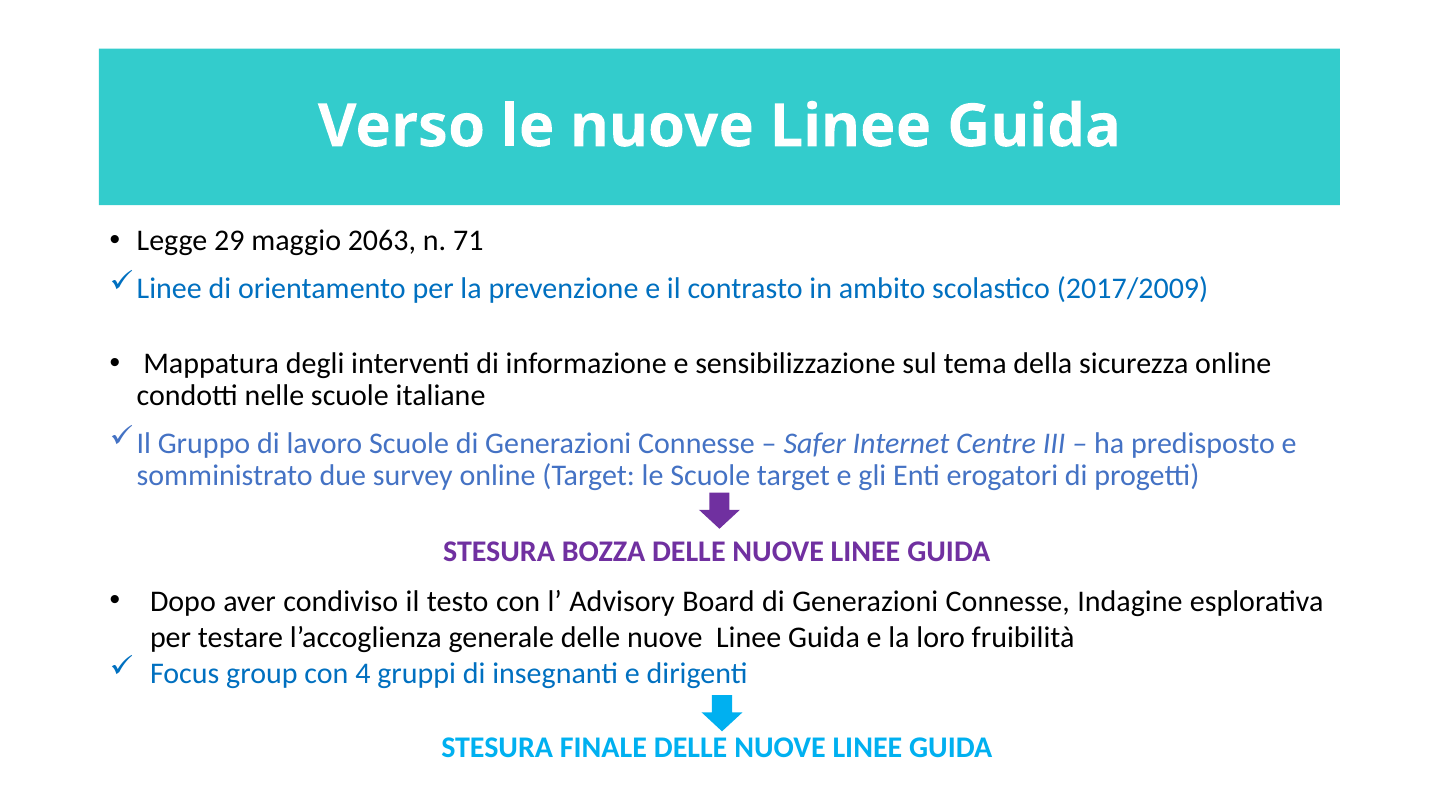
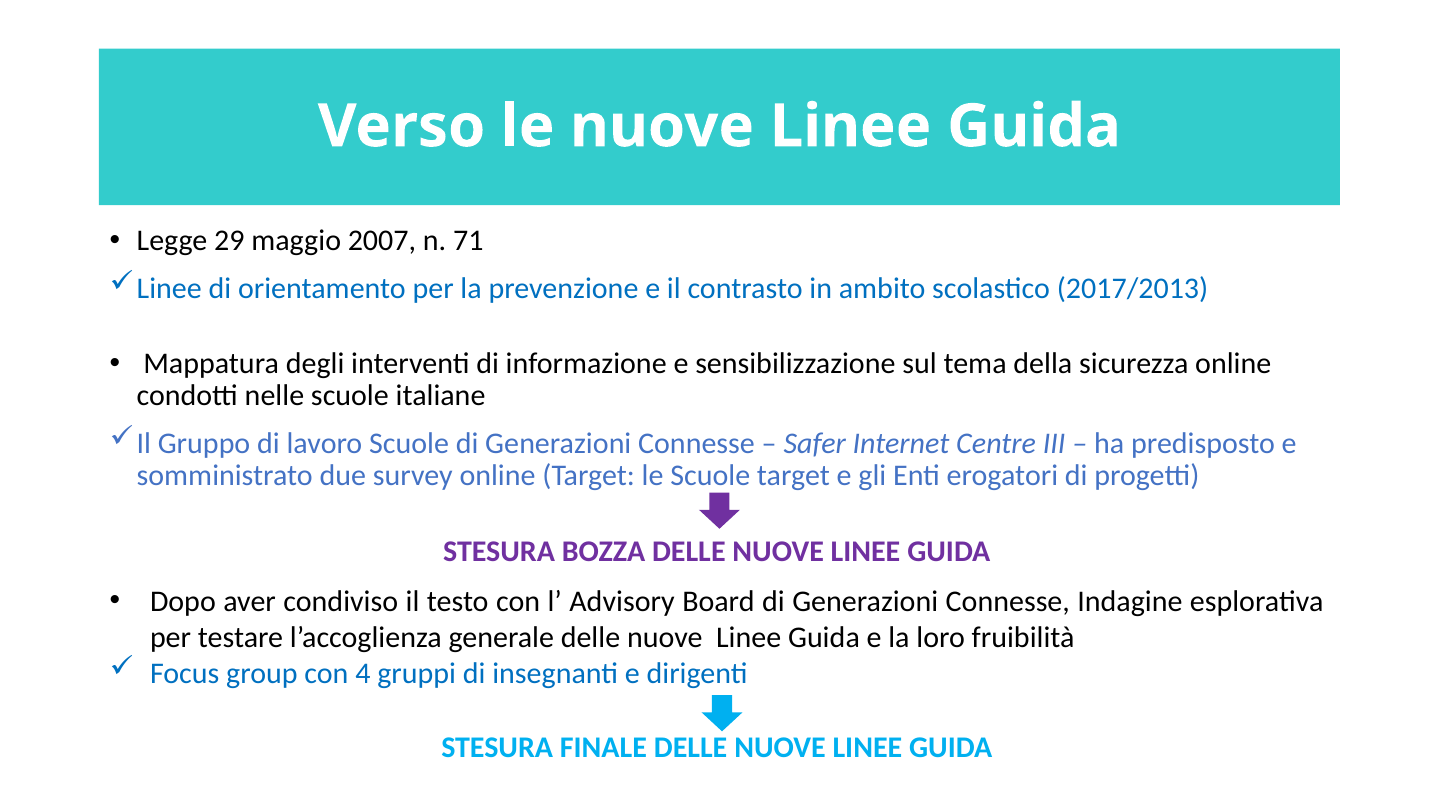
2063: 2063 -> 2007 (382, 241)
2017/2009: 2017/2009 -> 2017/2013 (1133, 288)
